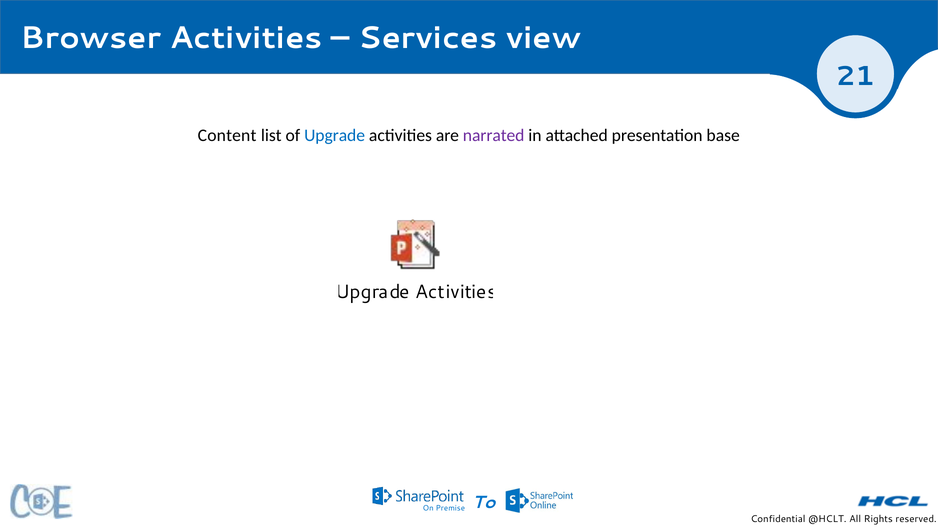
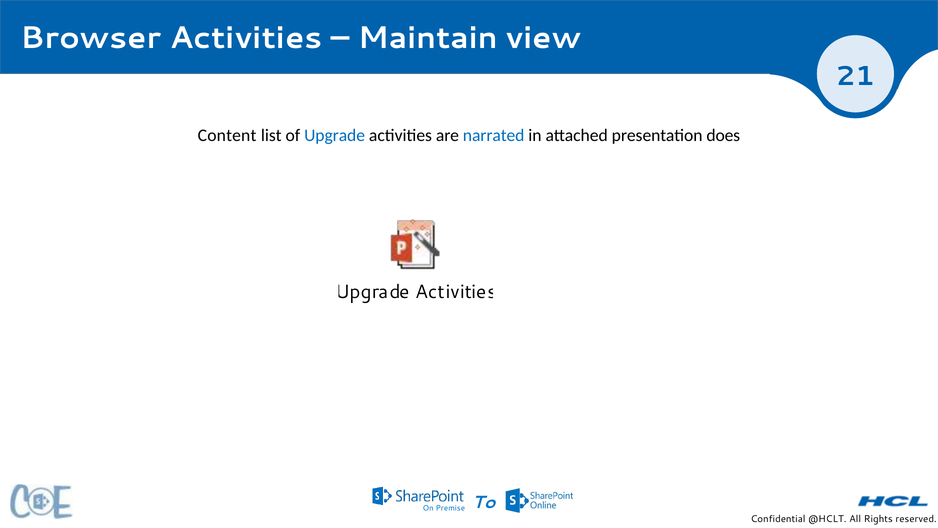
Services: Services -> Maintain (428, 38)
narrated colour: purple -> blue (494, 135)
base: base -> does (723, 135)
